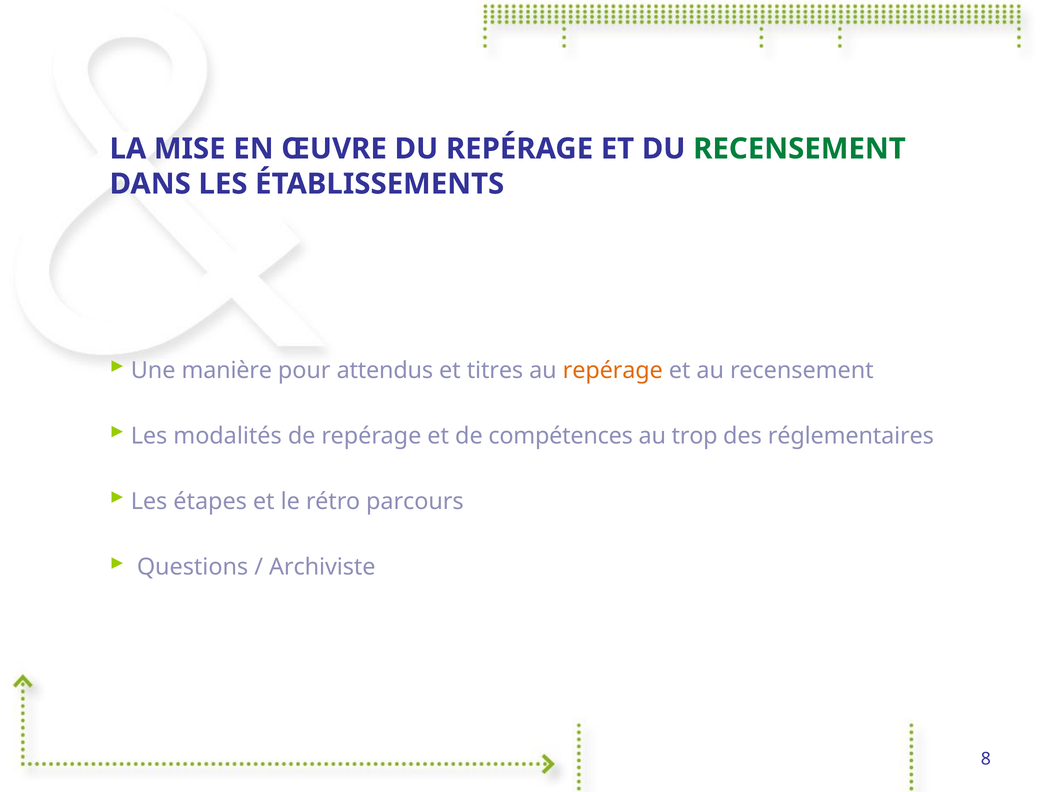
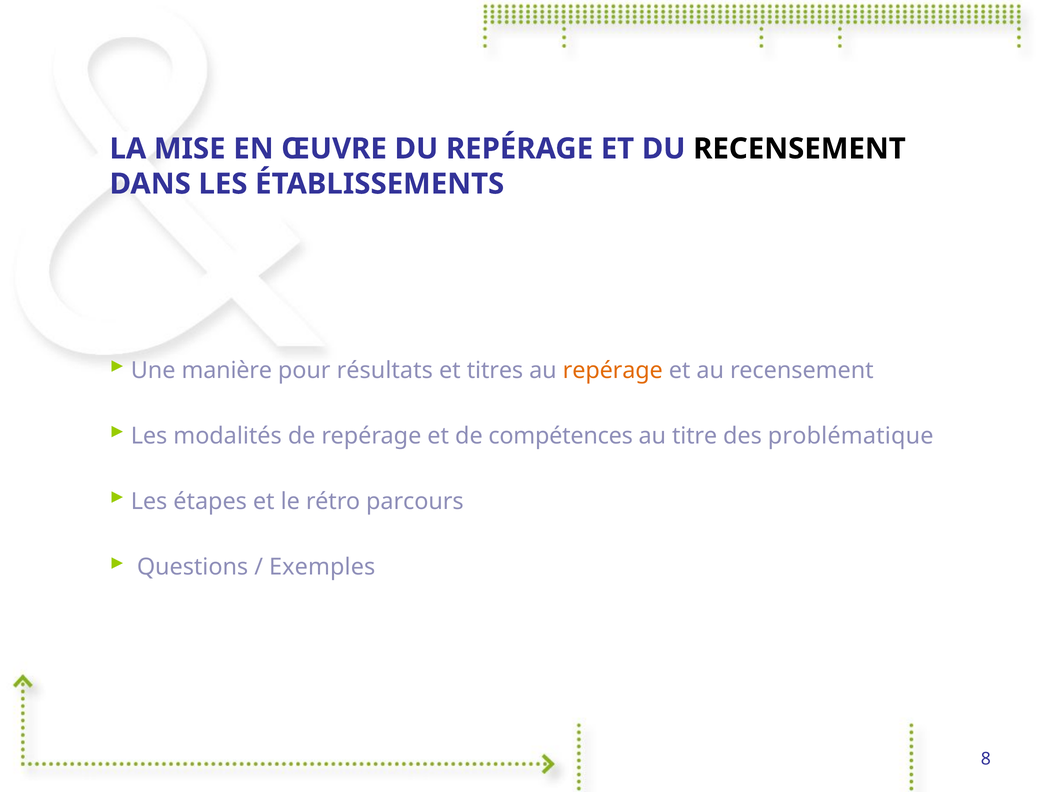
RECENSEMENT colour: green -> black (799, 149)
attendus: attendus -> résultats (385, 370)
trop: trop -> titre (695, 436)
réglementaires: réglementaires -> problématique (851, 436)
Archiviste: Archiviste -> Exemples (322, 567)
